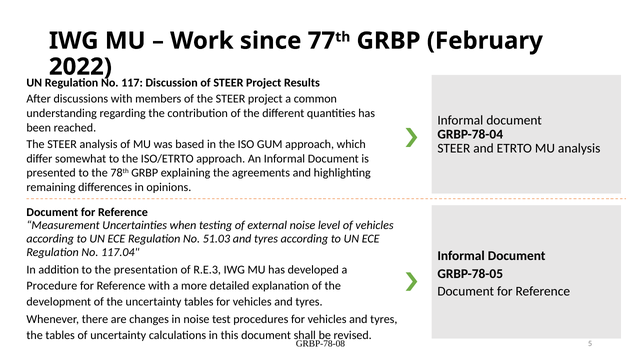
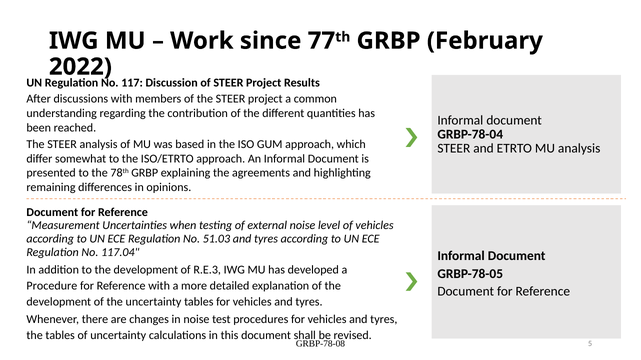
to the presentation: presentation -> development (146, 270)
